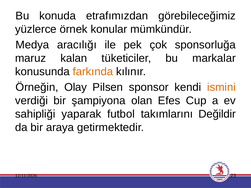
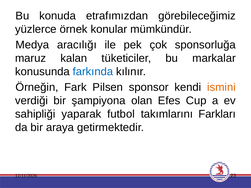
farkında colour: orange -> blue (93, 72)
Olay: Olay -> Fark (76, 87)
Değildir: Değildir -> Farkları (217, 114)
